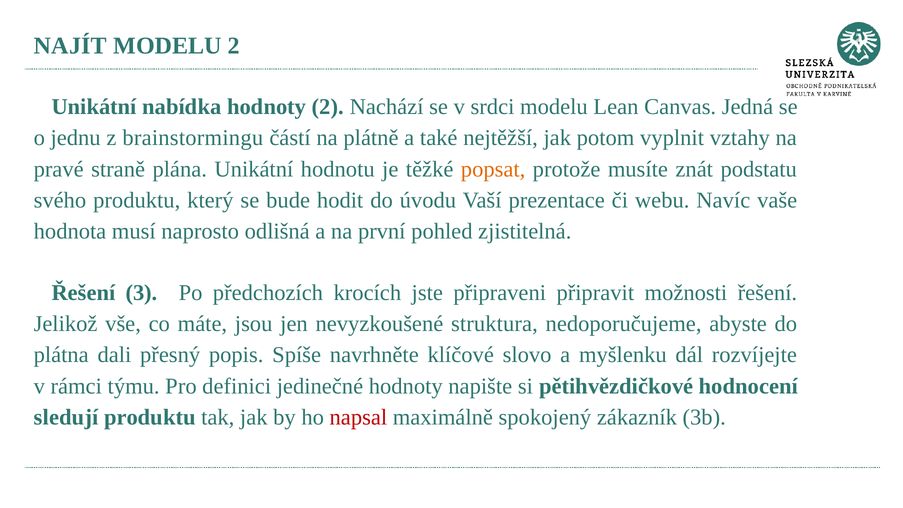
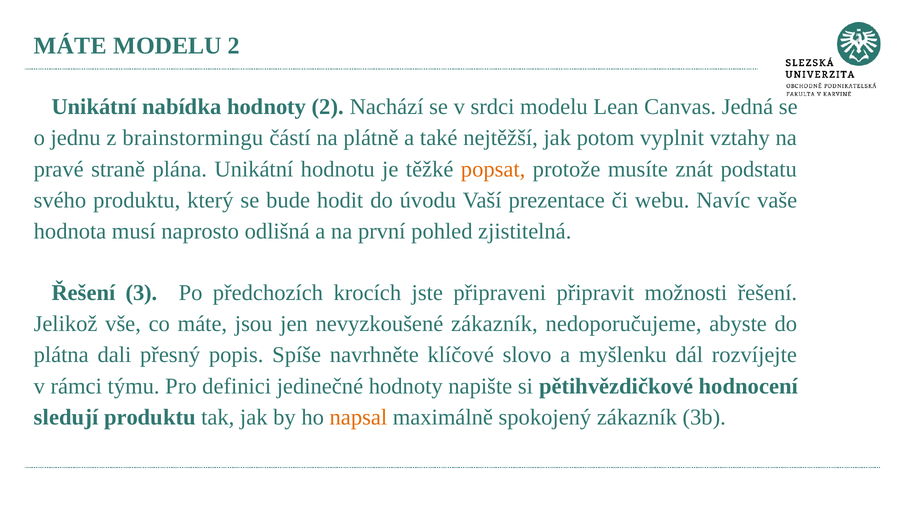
NAJÍT: NAJÍT -> MÁTE (70, 46)
nevyzkoušené struktura: struktura -> zákazník (494, 324)
napsal colour: red -> orange (358, 417)
